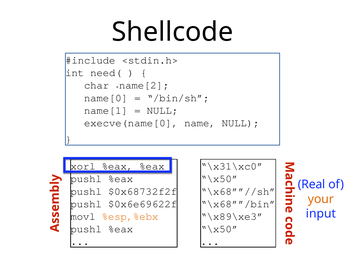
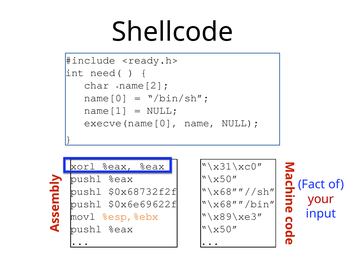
<stdin.h>: <stdin.h> -> <ready.h> (150, 60)
Real: Real -> Fact (312, 184)
your colour: orange -> red (321, 199)
